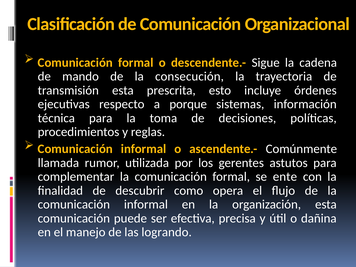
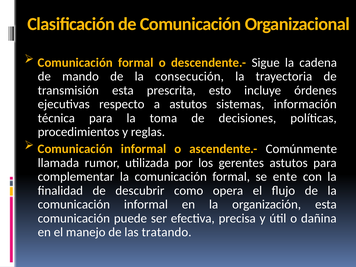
a porque: porque -> astutos (188, 104)
logrando: logrando -> tratando (167, 232)
